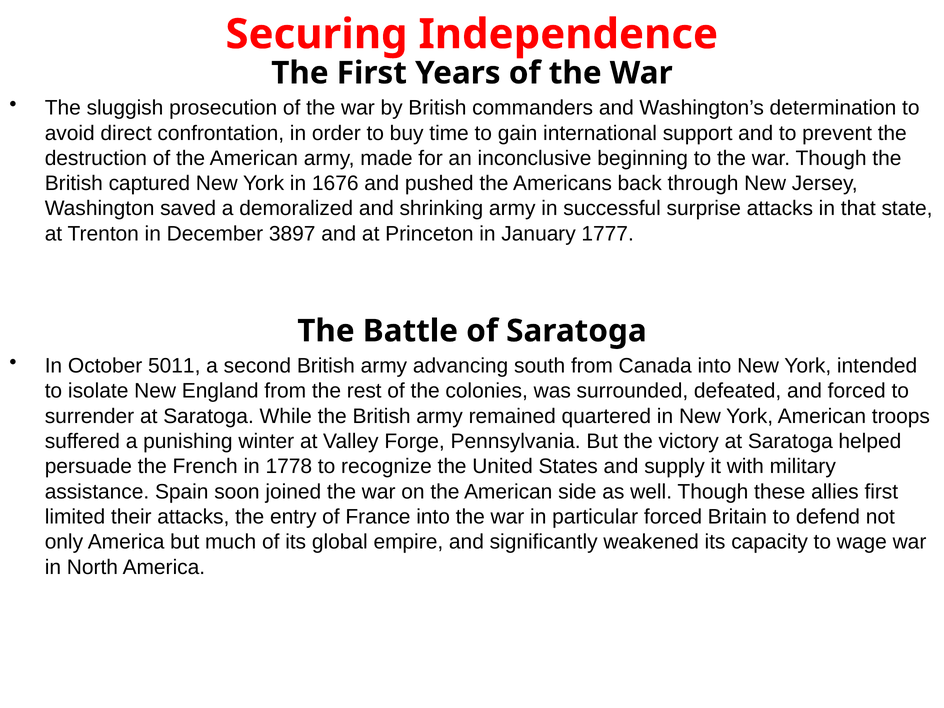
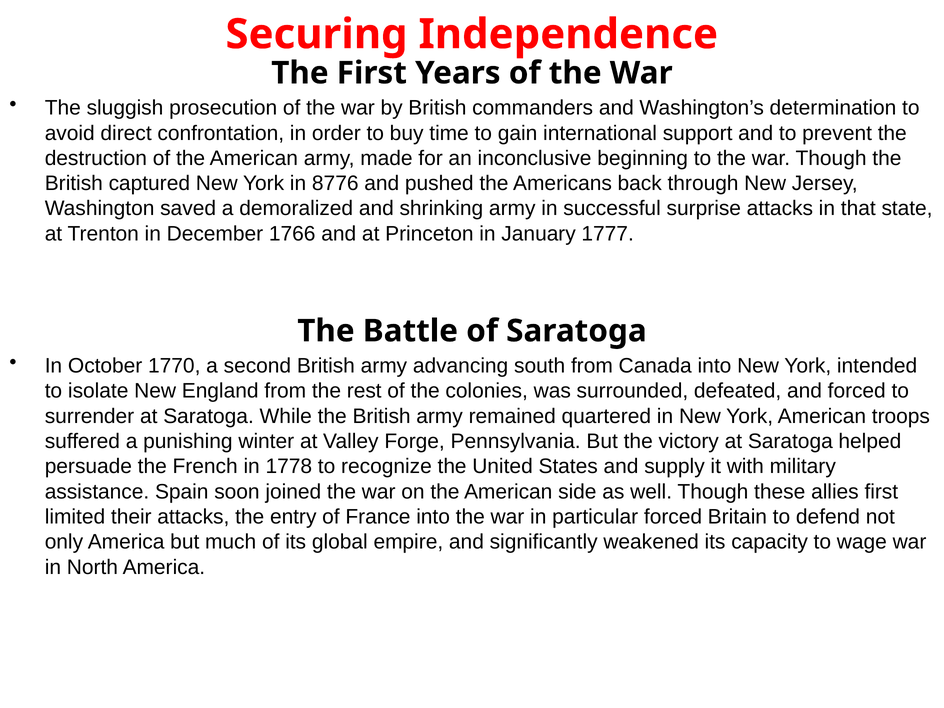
1676: 1676 -> 8776 (335, 183)
3897: 3897 -> 1766 (292, 234)
5011: 5011 -> 1770 (174, 366)
